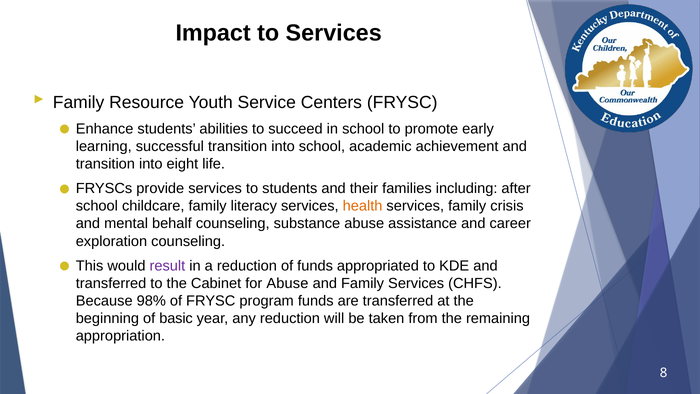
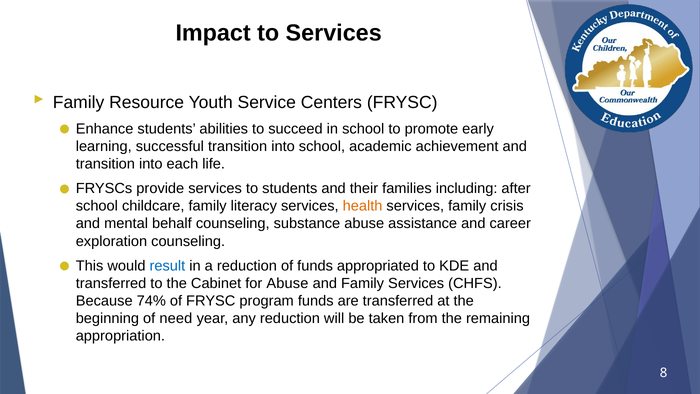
eight: eight -> each (182, 164)
result colour: purple -> blue (167, 266)
98%: 98% -> 74% (151, 301)
basic: basic -> need (176, 318)
